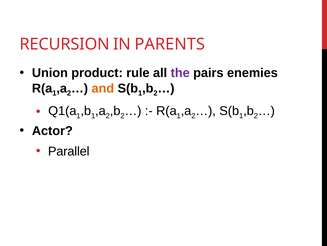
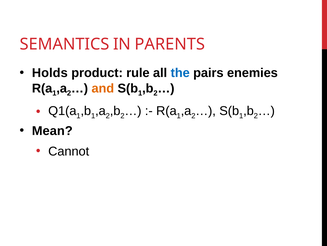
RECURSION: RECURSION -> SEMANTICS (64, 44)
Union: Union -> Holds (50, 73)
the colour: purple -> blue (180, 73)
Actor: Actor -> Mean (52, 130)
Parallel: Parallel -> Cannot (69, 151)
